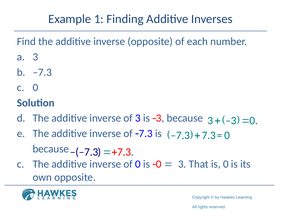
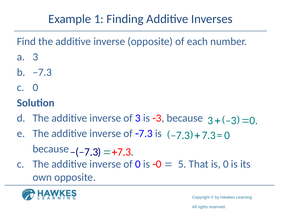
3: 3 -> 5 (182, 164)
